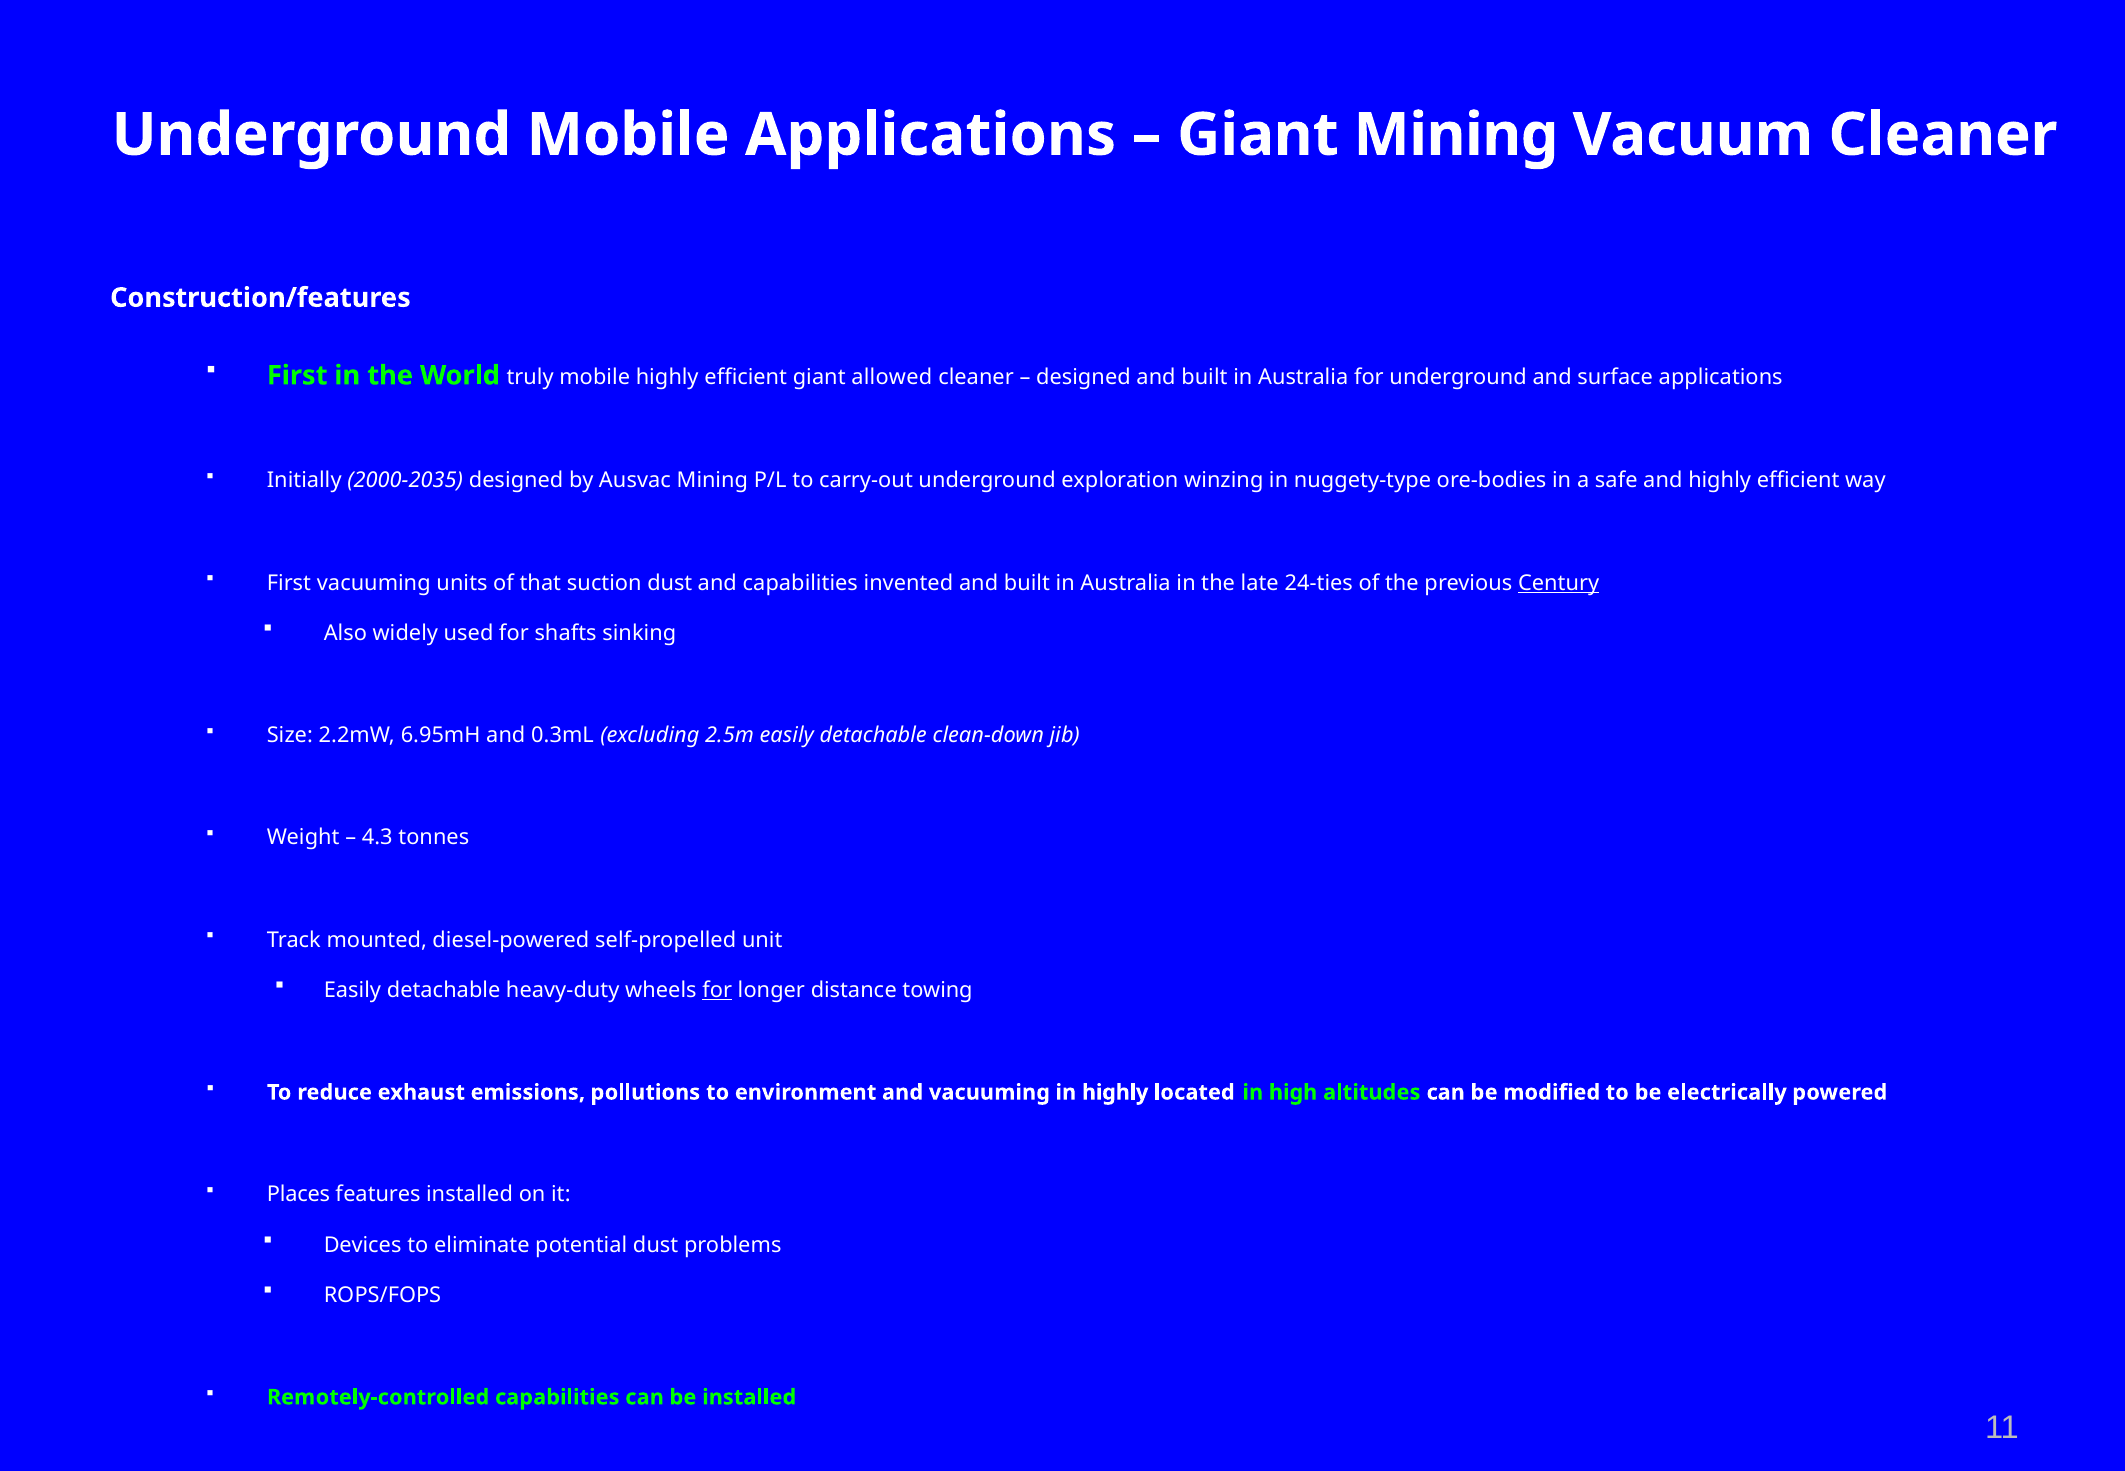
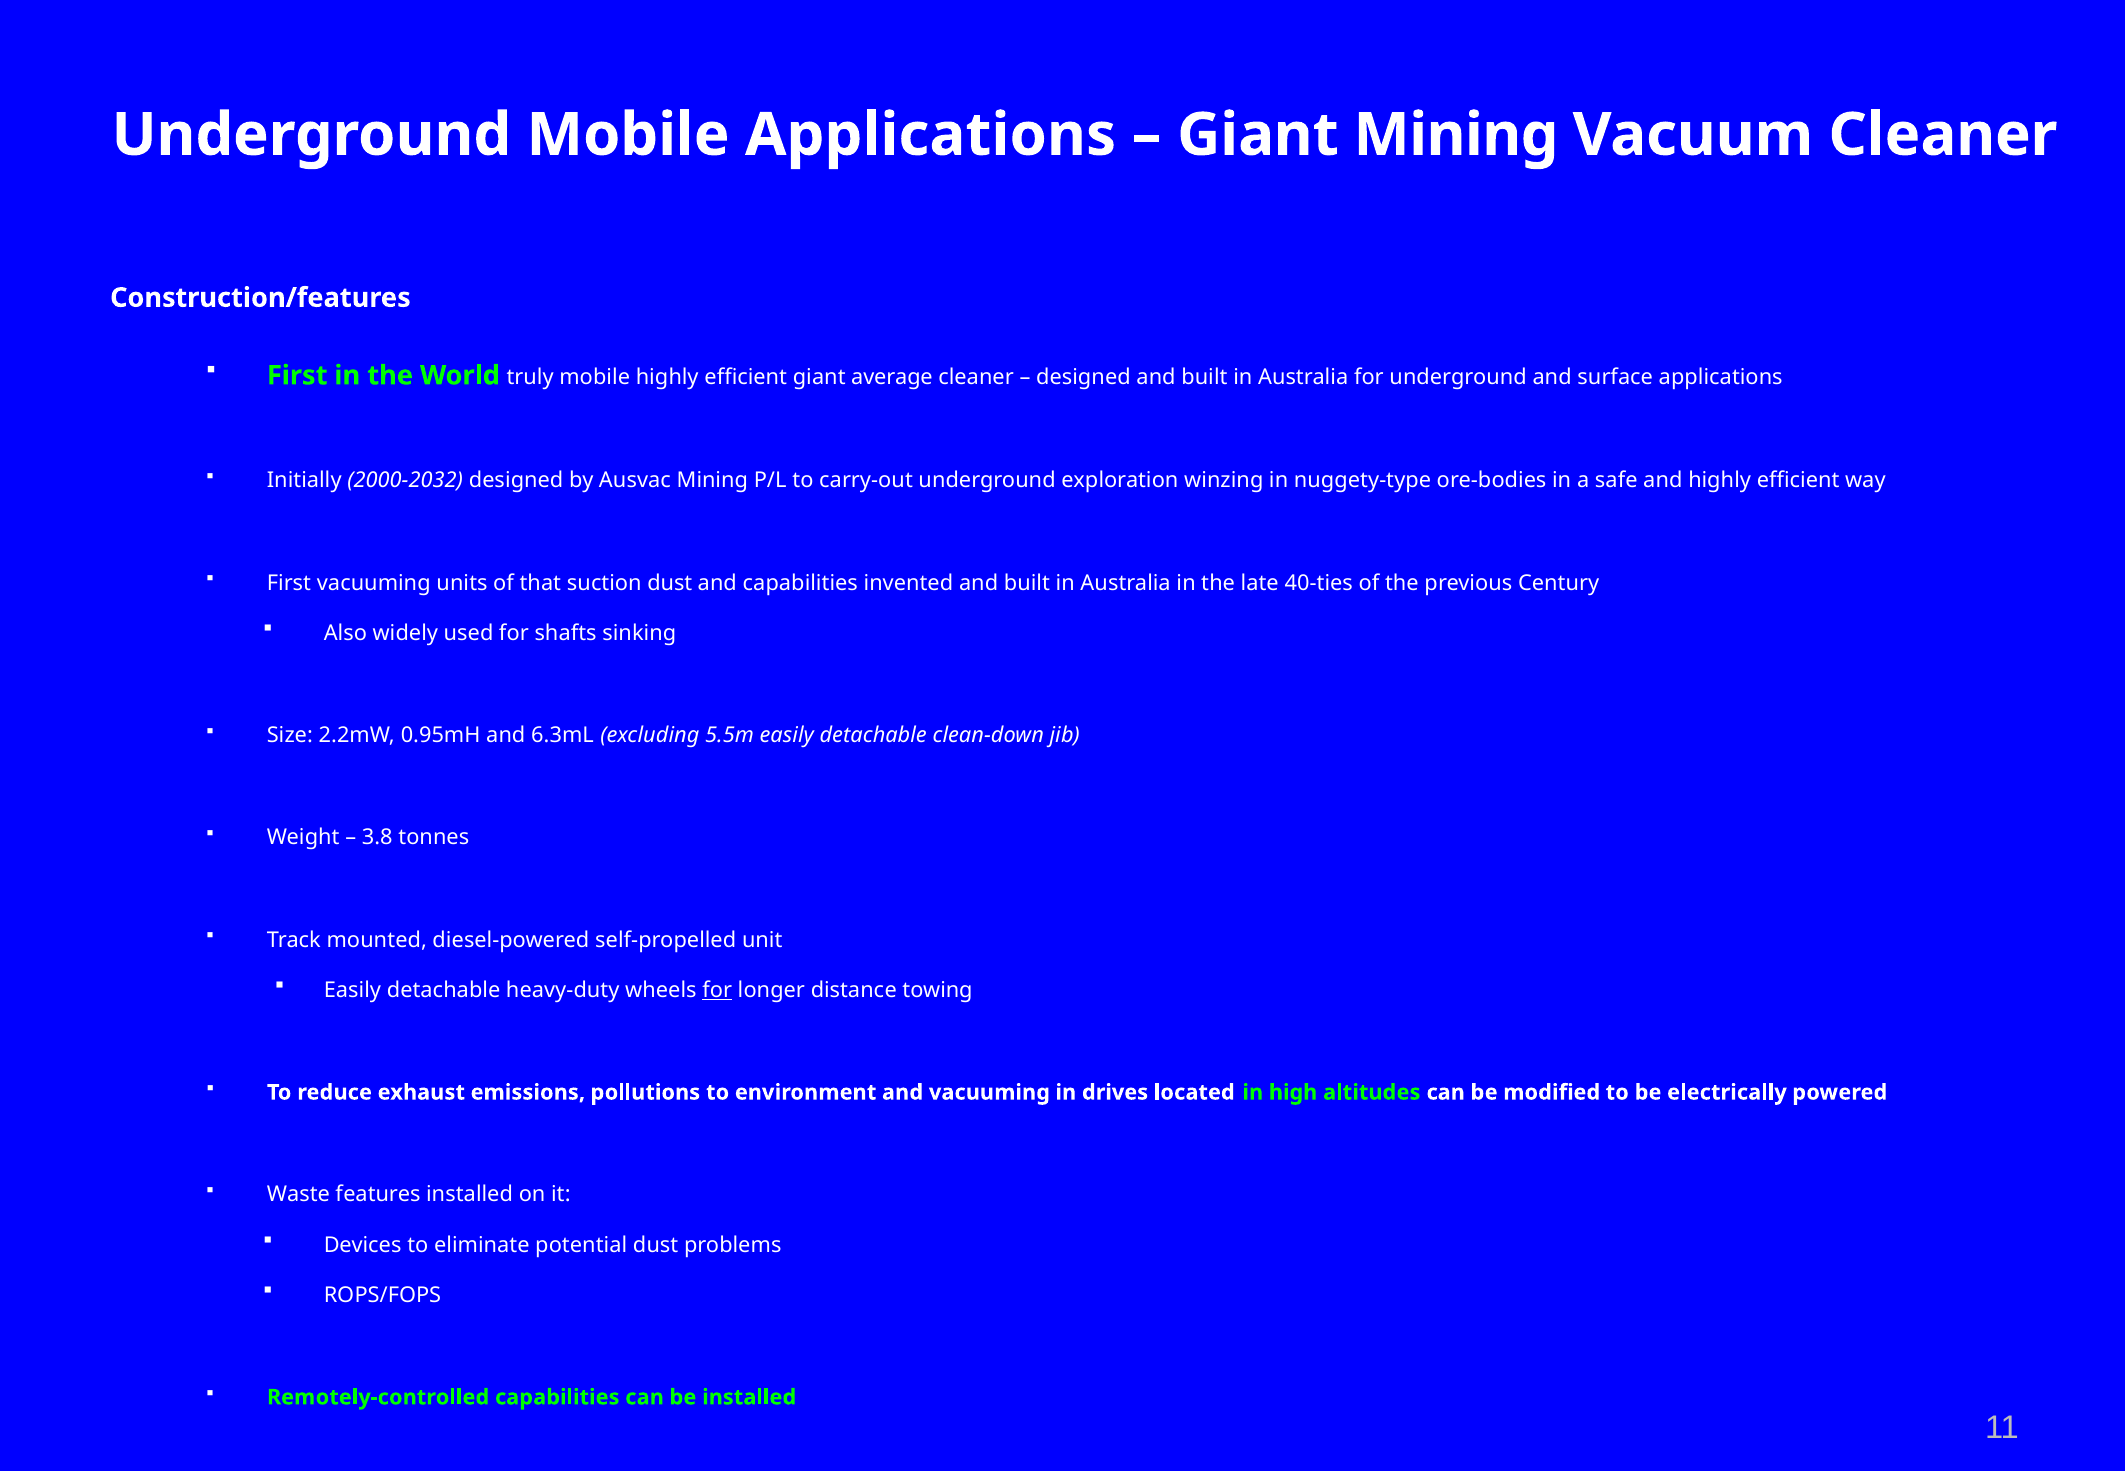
allowed: allowed -> average (892, 377)
2000-2035: 2000-2035 -> 2000-2032 (405, 481)
24-ties: 24-ties -> 40-ties (1319, 583)
Century underline: present -> none (1559, 583)
6.95mH: 6.95mH -> 0.95mH (441, 735)
0.3mL: 0.3mL -> 6.3mL (563, 735)
2.5m: 2.5m -> 5.5m (730, 735)
4.3: 4.3 -> 3.8 (377, 838)
in highly: highly -> drives (1115, 1092)
Places: Places -> Waste (298, 1195)
